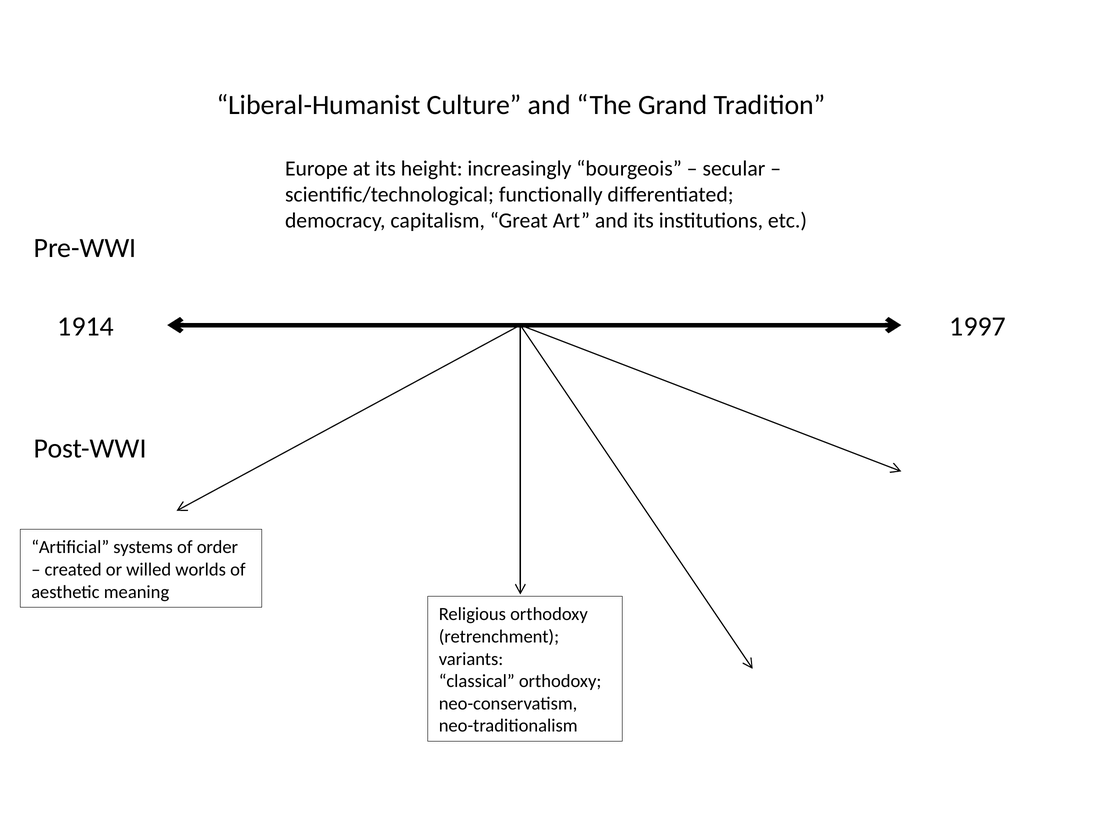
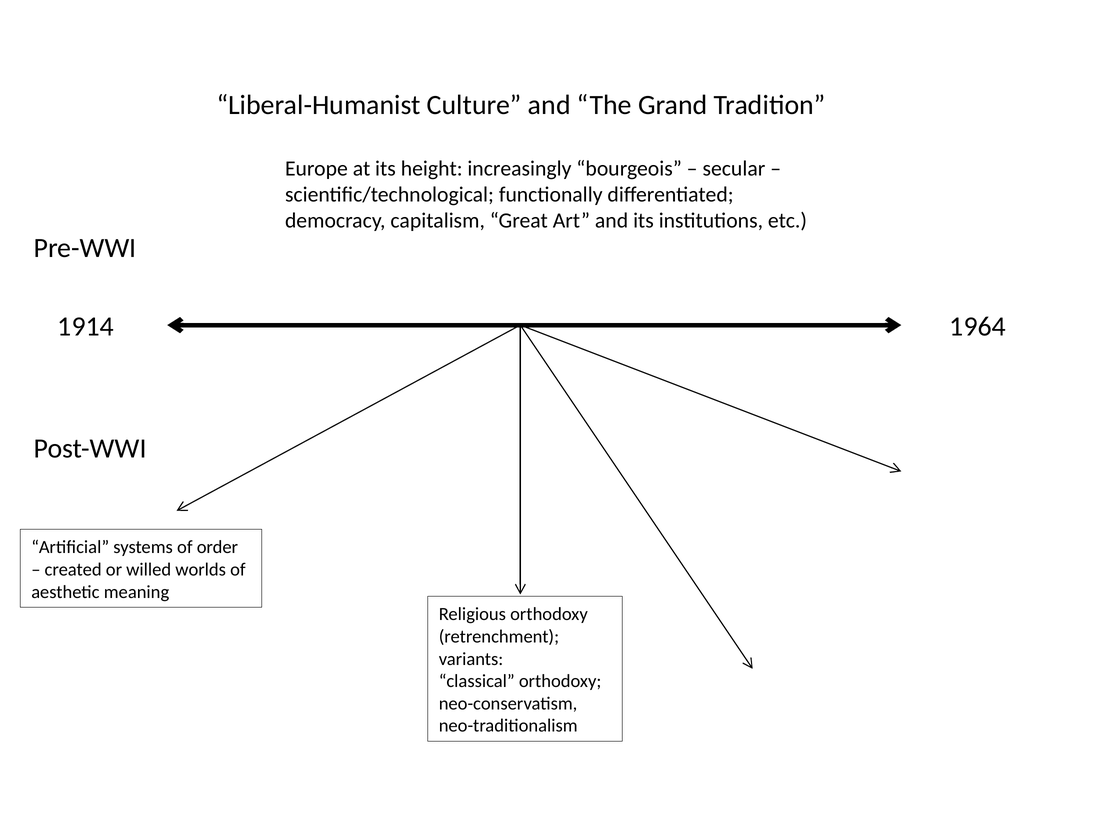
1997: 1997 -> 1964 (978, 327)
